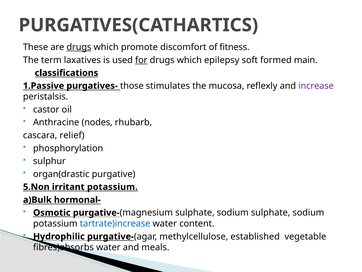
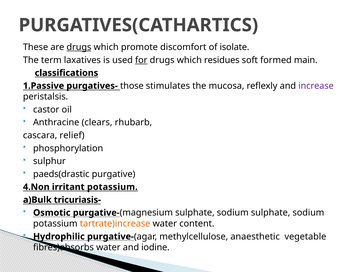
fitness: fitness -> isolate (234, 47)
epilepsy: epilepsy -> residues (222, 60)
nodes: nodes -> clears (97, 122)
organ(drastic: organ(drastic -> paeds(drastic (61, 174)
5.Non: 5.Non -> 4.Non (36, 187)
hormonal-: hormonal- -> tricuriasis- (77, 199)
Osmotic underline: present -> none (52, 212)
tartrate)increase colour: blue -> orange (115, 223)
purgative- underline: present -> none (111, 236)
established: established -> anaesthetic (255, 236)
meals: meals -> iodine (155, 247)
